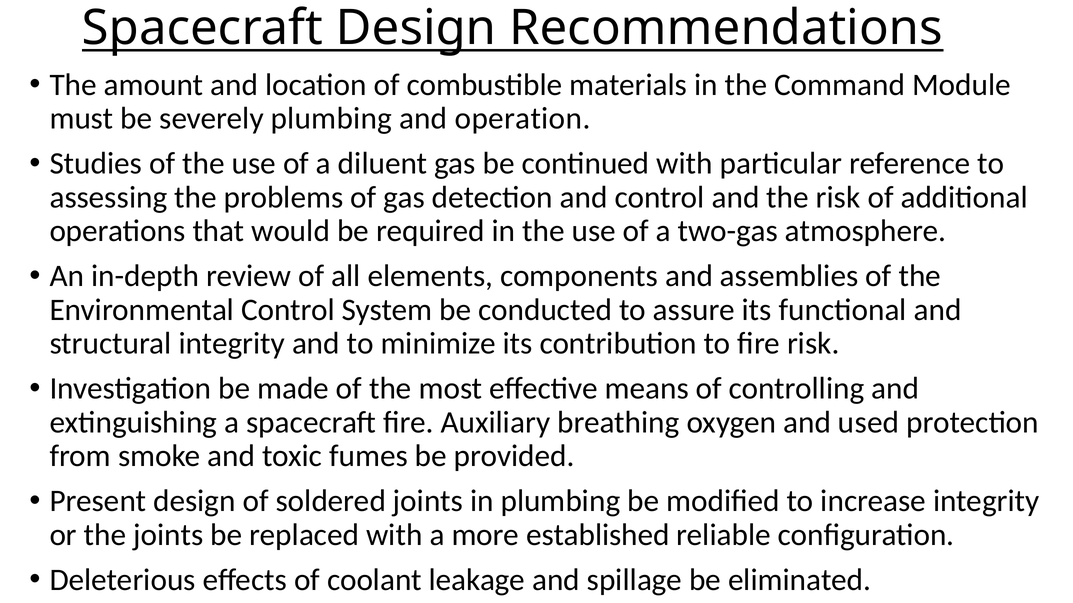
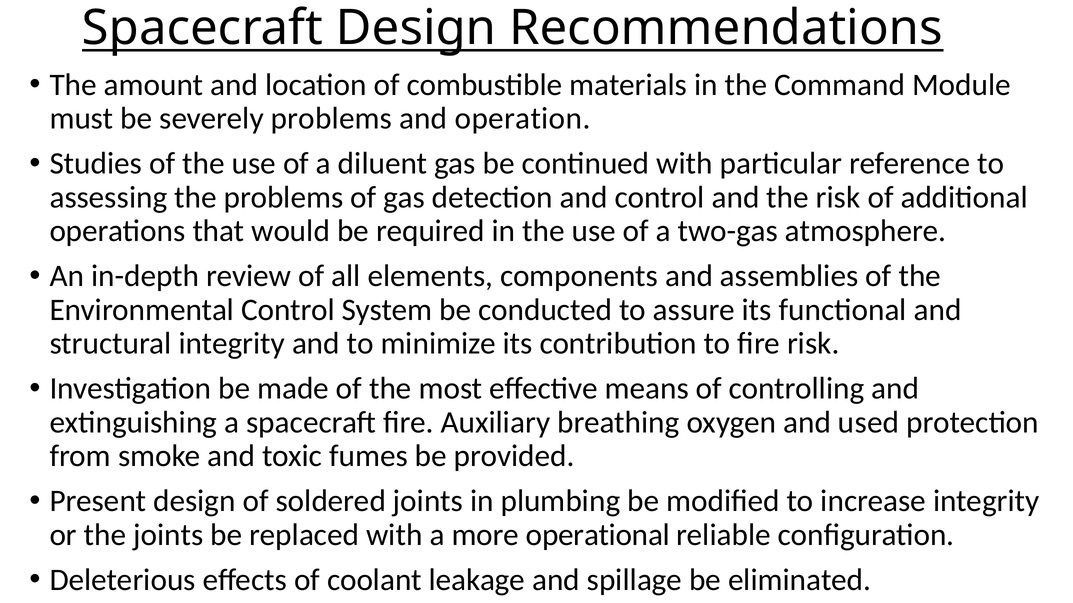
severely plumbing: plumbing -> problems (331, 119)
established: established -> operational (598, 535)
